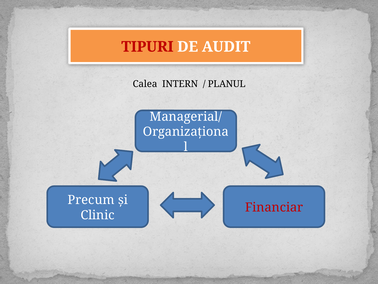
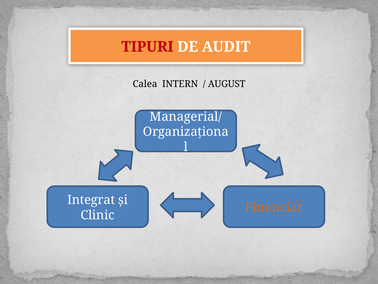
PLANUL: PLANUL -> AUGUST (227, 84)
Precum: Precum -> Integrat (91, 200)
Financiar colour: red -> orange (274, 207)
